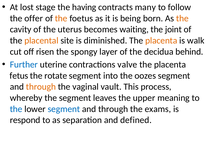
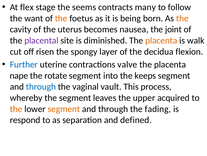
lost: lost -> flex (27, 7)
having: having -> seems (84, 7)
offer: offer -> want (34, 18)
waiting: waiting -> nausea (134, 29)
placental colour: orange -> purple (41, 40)
behind: behind -> flexion (189, 51)
fetus: fetus -> nape (19, 75)
oozes: oozes -> keeps (145, 75)
through colour: orange -> blue (41, 86)
meaning: meaning -> acquired (174, 97)
the colour: blue -> orange (16, 108)
segment colour: blue -> orange (64, 108)
exams: exams -> fading (158, 108)
